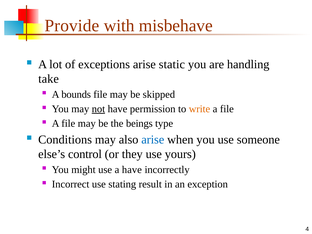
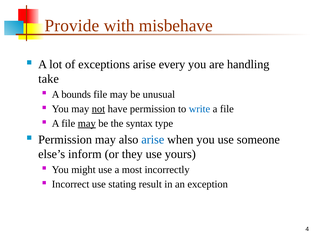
static: static -> every (172, 64)
skipped: skipped -> unusual (159, 94)
write colour: orange -> blue (199, 109)
may underline: none -> present (87, 123)
beings: beings -> syntax (139, 123)
Conditions: Conditions -> Permission (65, 140)
control: control -> inform (85, 154)
a have: have -> most (132, 170)
